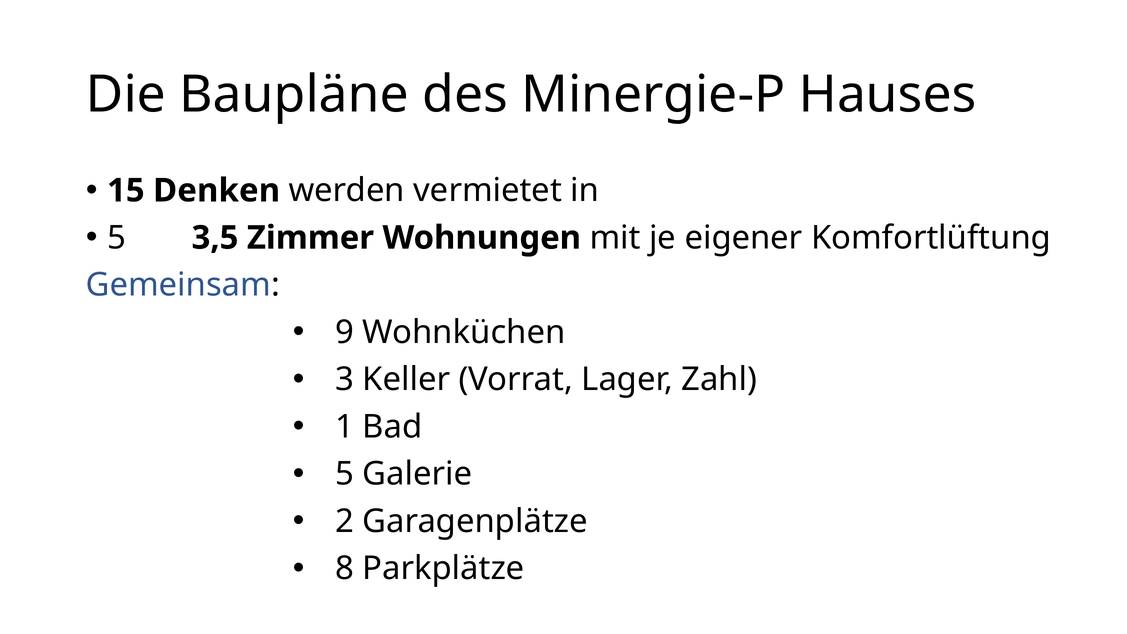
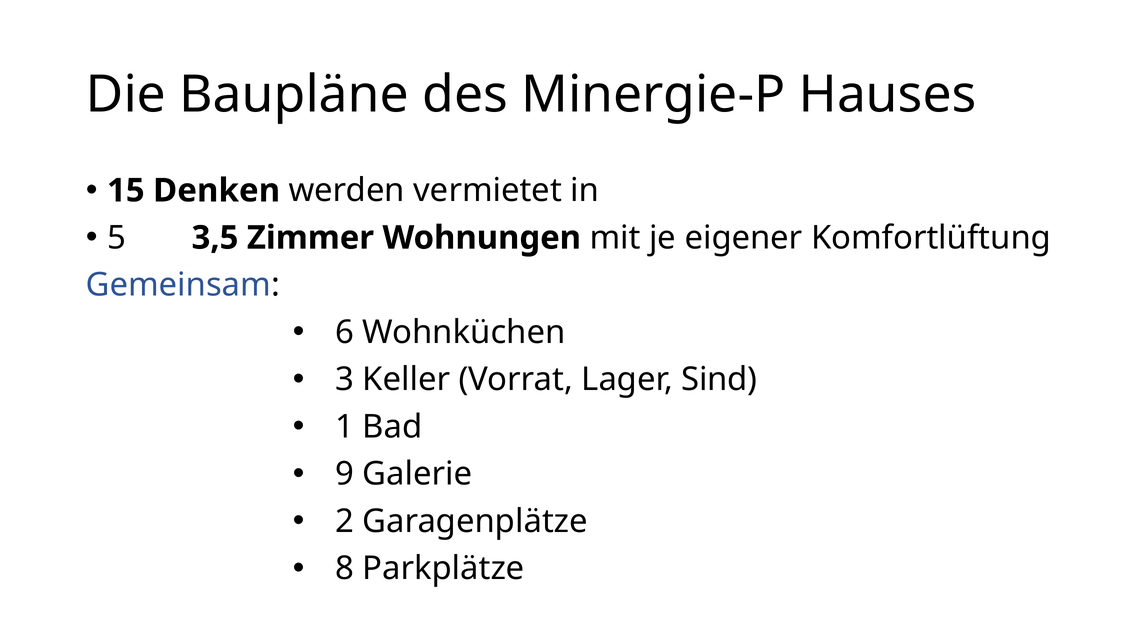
9: 9 -> 6 (345, 332)
Zahl: Zahl -> Sind (719, 380)
5: 5 -> 9 (345, 474)
